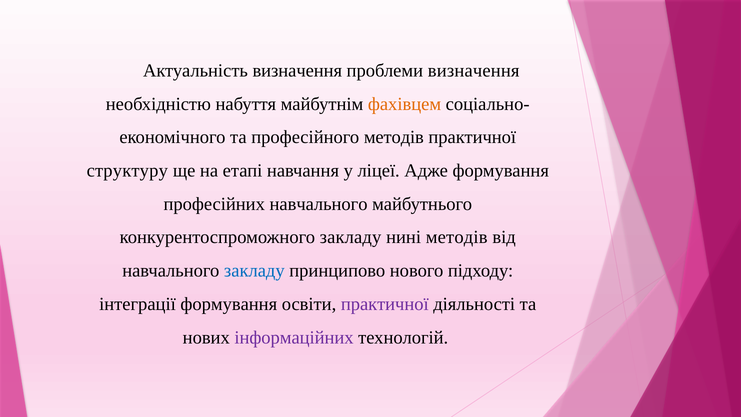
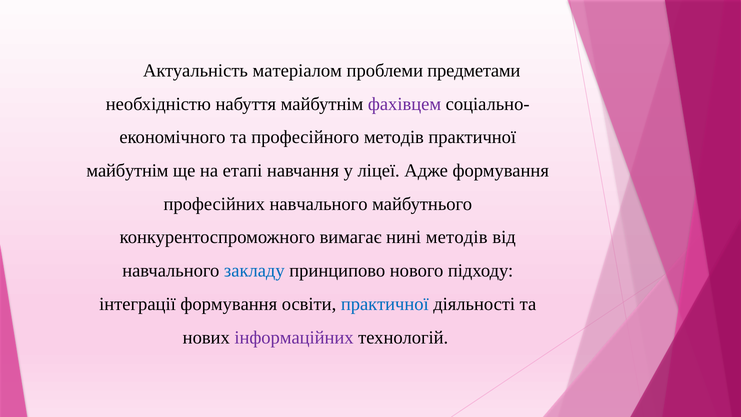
Актуальність визначення: визначення -> матеріалом (297, 71)
проблеми визначення: визначення -> предметами (474, 71)
фахівцем colour: orange -> purple (405, 104)
структуру: структуру -> майбутнім (127, 171)
конкурентоспроможного закладу: закладу -> вимагає (351, 237)
практичної colour: purple -> blue (385, 304)
